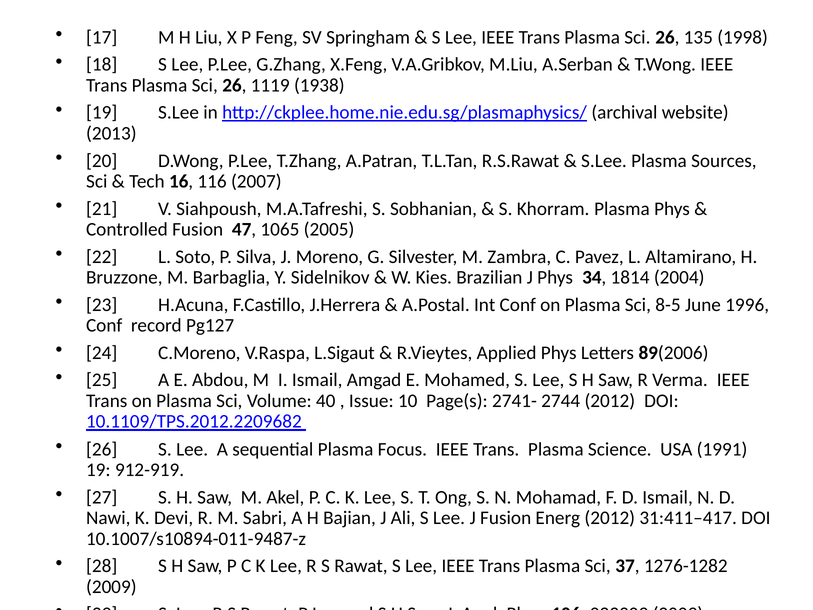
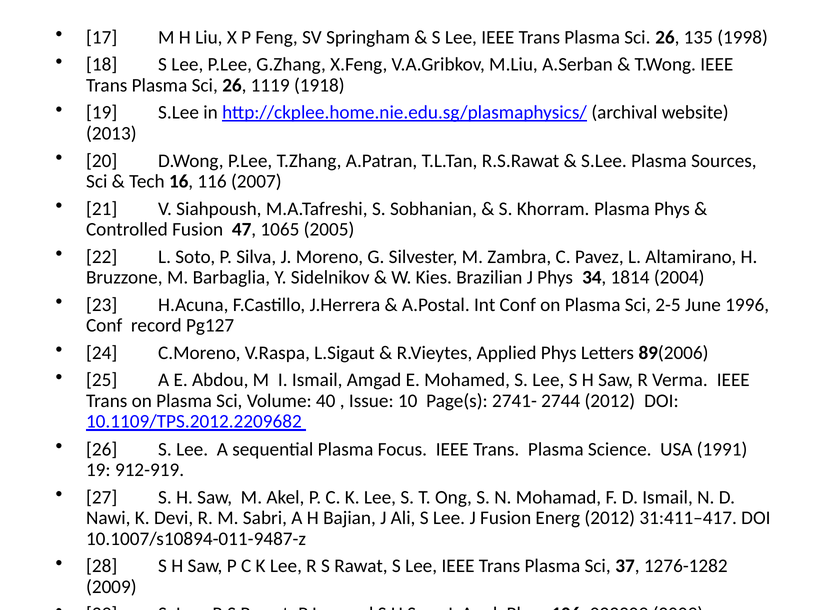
1938: 1938 -> 1918 (319, 85)
8-5: 8-5 -> 2-5 (668, 305)
